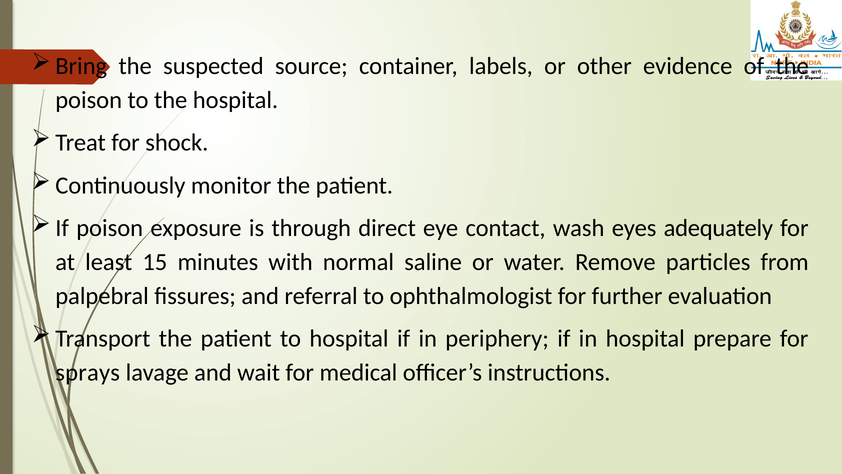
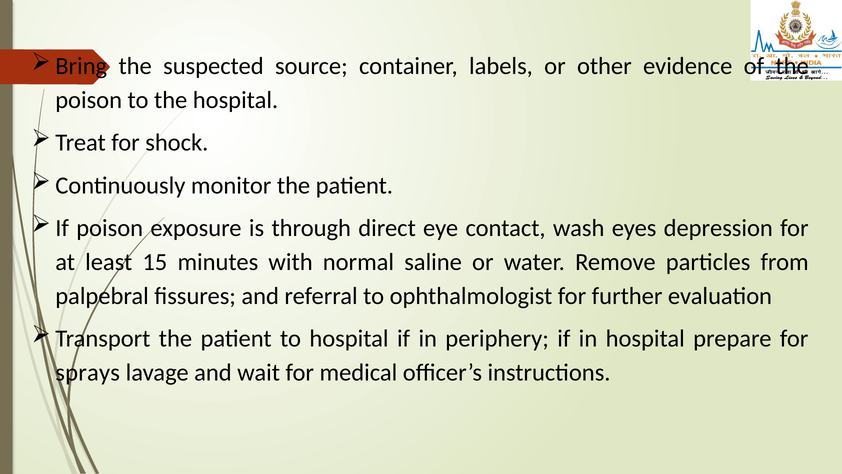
adequately: adequately -> depression (718, 228)
